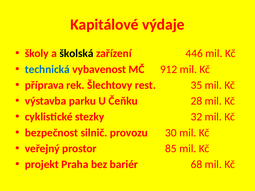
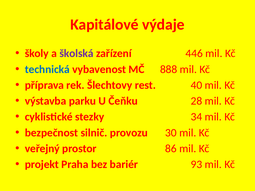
školská colour: black -> purple (76, 53)
912: 912 -> 888 (169, 69)
35: 35 -> 40 (196, 85)
32: 32 -> 34 (196, 117)
85: 85 -> 86 (171, 149)
68: 68 -> 93 (196, 165)
